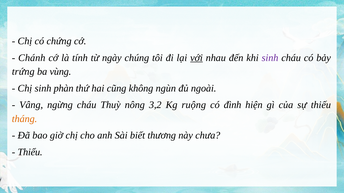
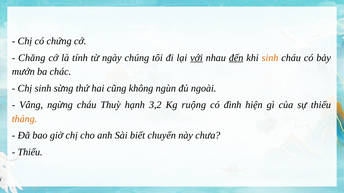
Chánh: Chánh -> Chăng (32, 58)
đến underline: none -> present (236, 58)
sinh colour: purple -> orange (270, 58)
trứng: trứng -> mướn (23, 72)
vùng: vùng -> chác (60, 72)
phàn: phàn -> sừng (64, 88)
nông: nông -> hạnh (135, 105)
thương: thương -> chuyển (162, 136)
